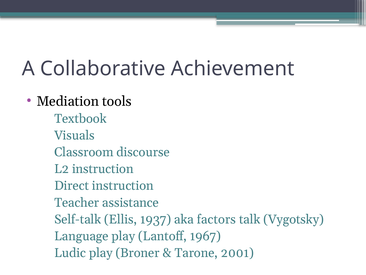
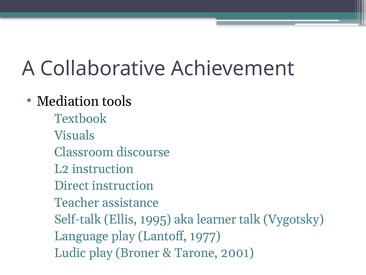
1937: 1937 -> 1995 (156, 219)
factors: factors -> learner (216, 219)
1967: 1967 -> 1977 (205, 236)
